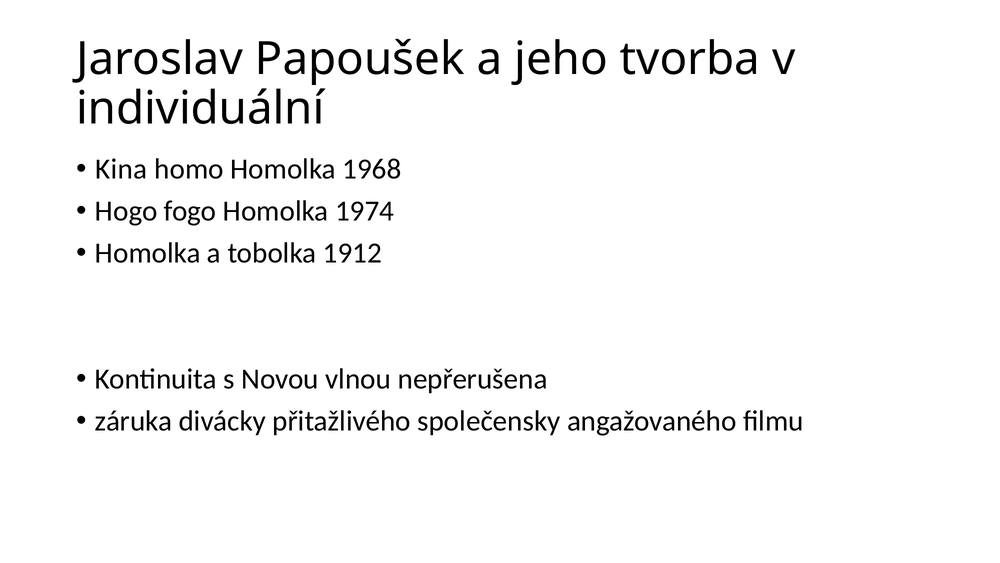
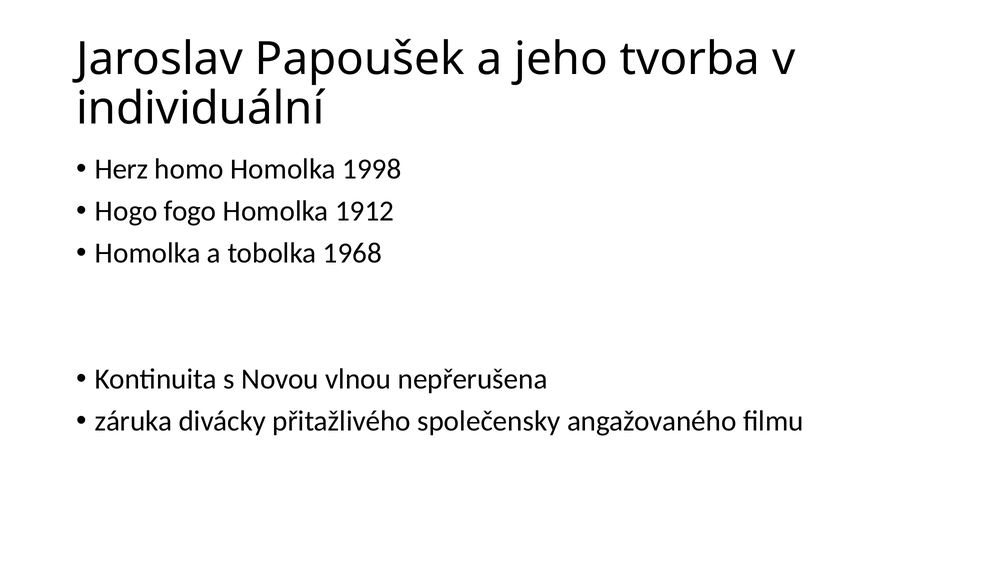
Kina: Kina -> Herz (122, 169)
1968: 1968 -> 1998 (372, 169)
1974: 1974 -> 1912 (365, 211)
1912: 1912 -> 1968 (352, 253)
